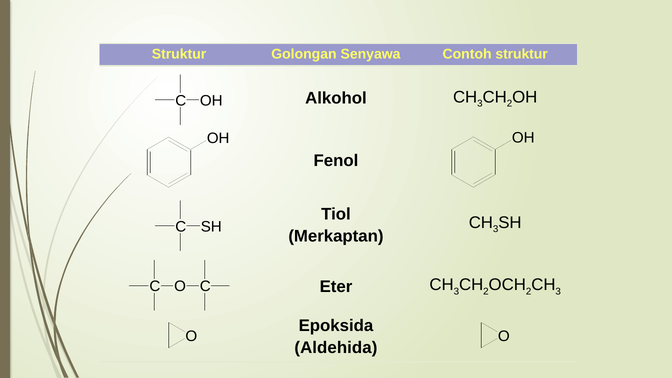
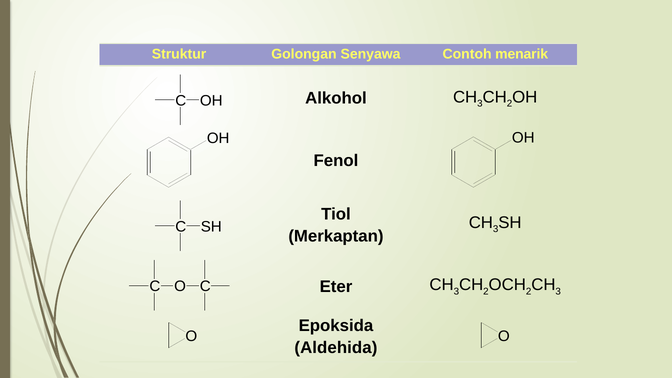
Contoh struktur: struktur -> menarik (522, 54)
